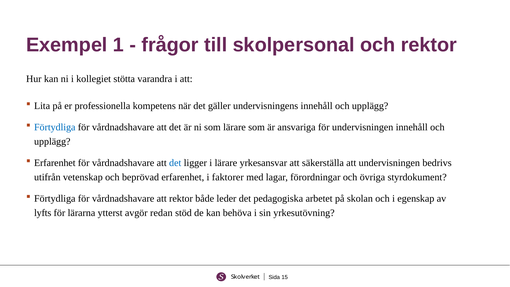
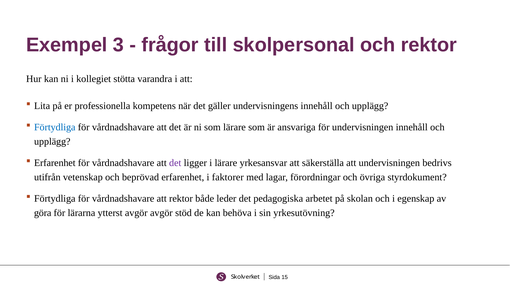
1: 1 -> 3 (119, 45)
det colour: blue -> purple (175, 163)
lyfts: lyfts -> göra (43, 213)
avgör redan: redan -> avgör (161, 213)
